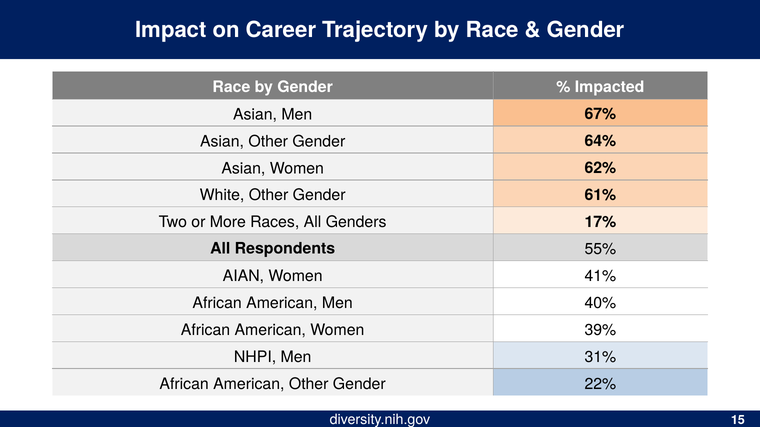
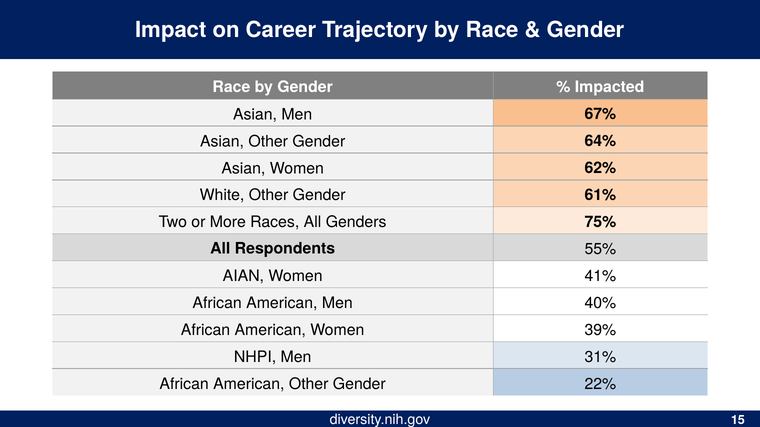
17%: 17% -> 75% (600, 222)
